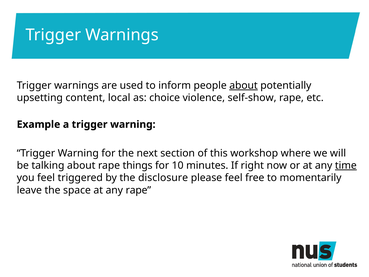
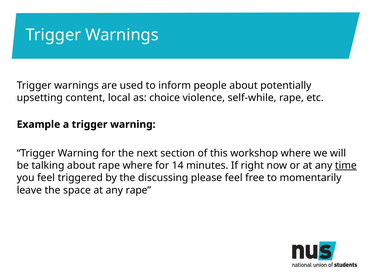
about underline: present -> none (243, 85)
self-show: self-show -> self-while (252, 98)
rape things: things -> where (138, 165)
10: 10 -> 14 (178, 165)
disclosure: disclosure -> discussing (163, 178)
